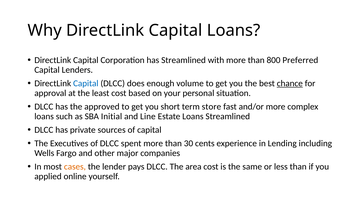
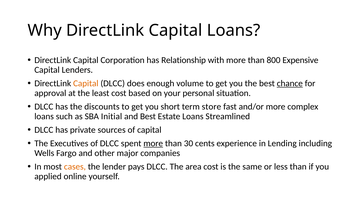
has Streamlined: Streamlined -> Relationship (184, 60)
Preferred: Preferred -> Expensive (300, 60)
Capital colour: blue -> orange (86, 84)
approved: approved -> discounts (102, 107)
and Line: Line -> Best (148, 117)
more underline: none -> present (153, 144)
